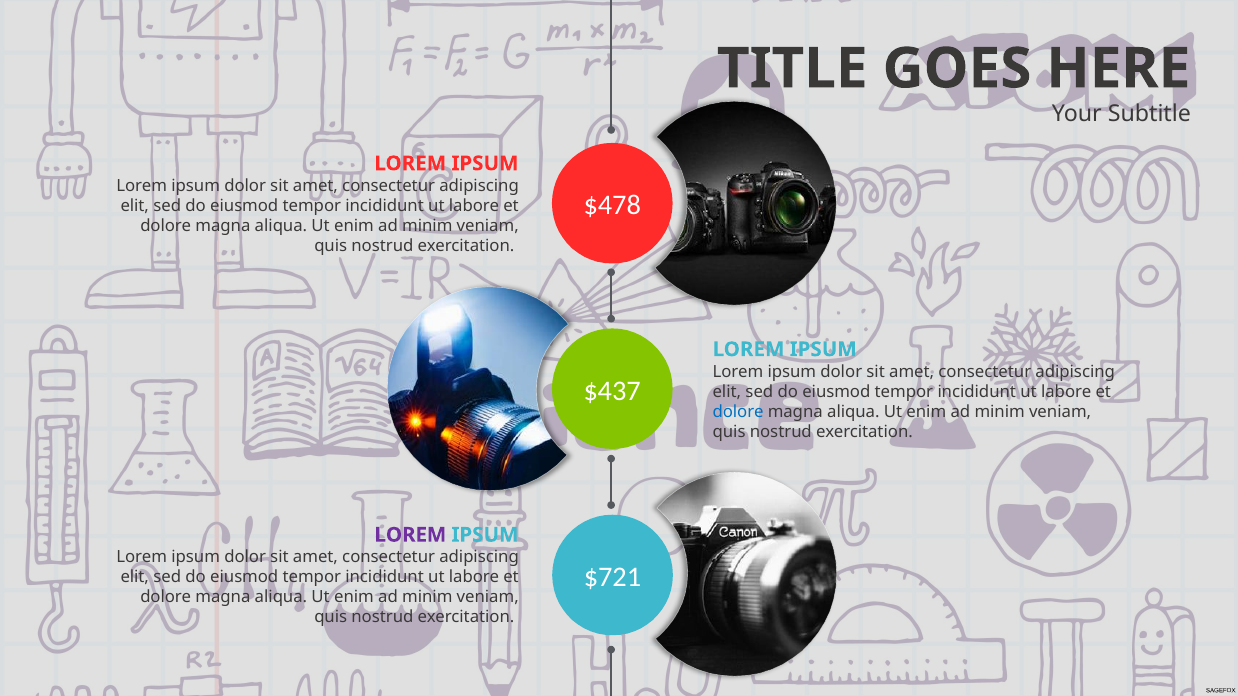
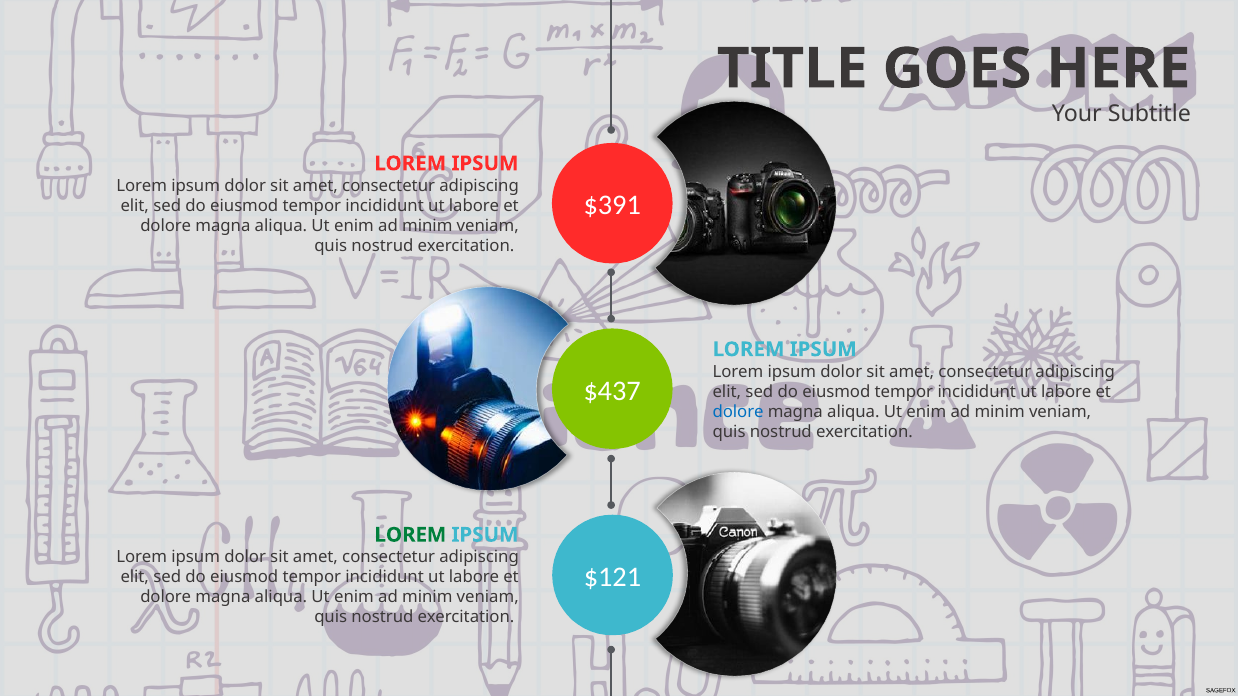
$478: $478 -> $391 (612, 205)
LOREM colour: purple -> green (410, 535)
$721: $721 -> $121 (612, 577)
